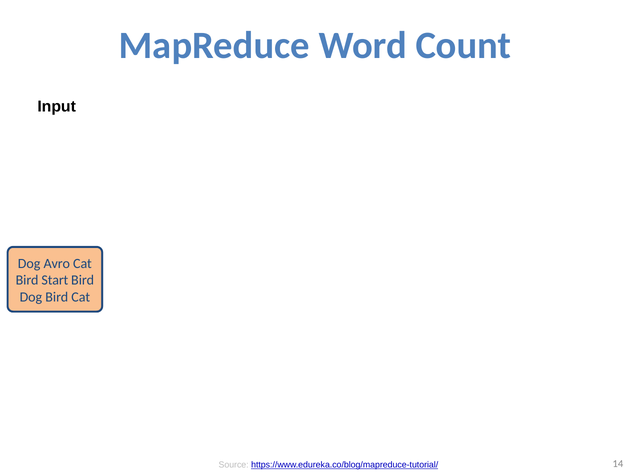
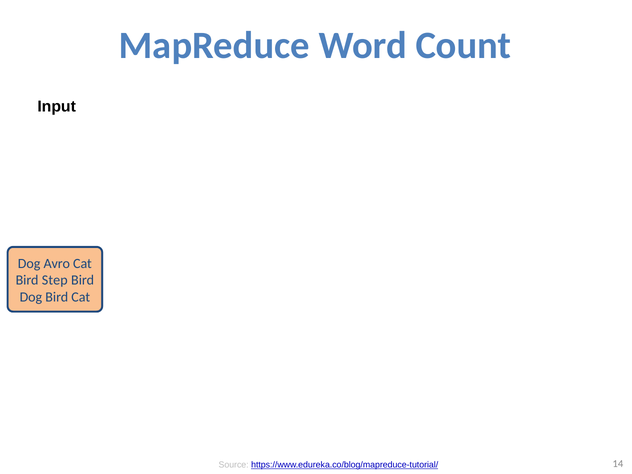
Start: Start -> Step (55, 280)
